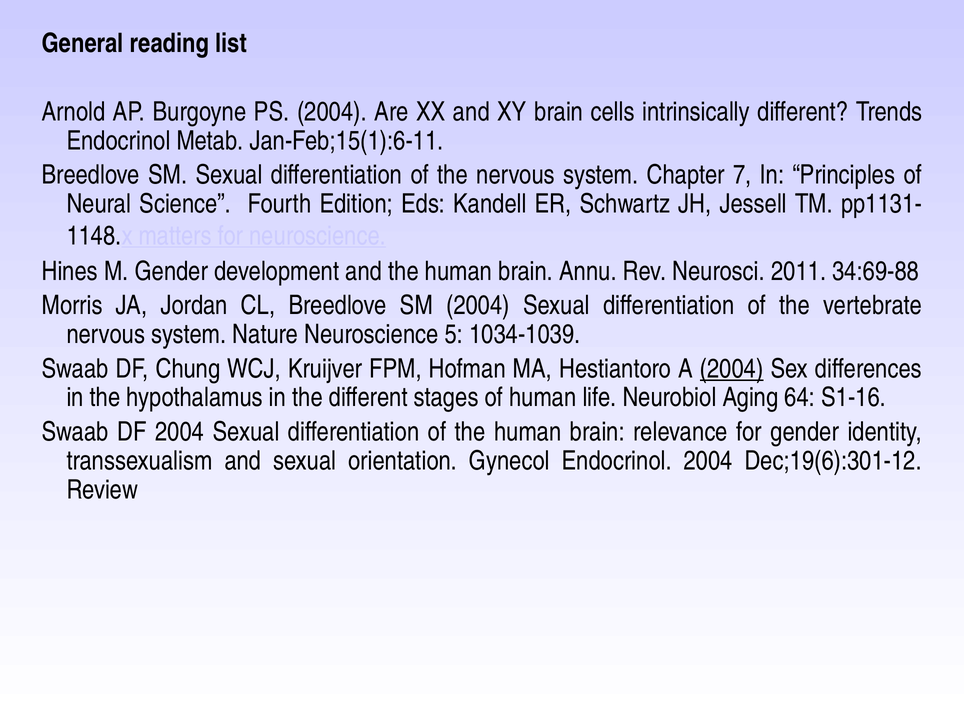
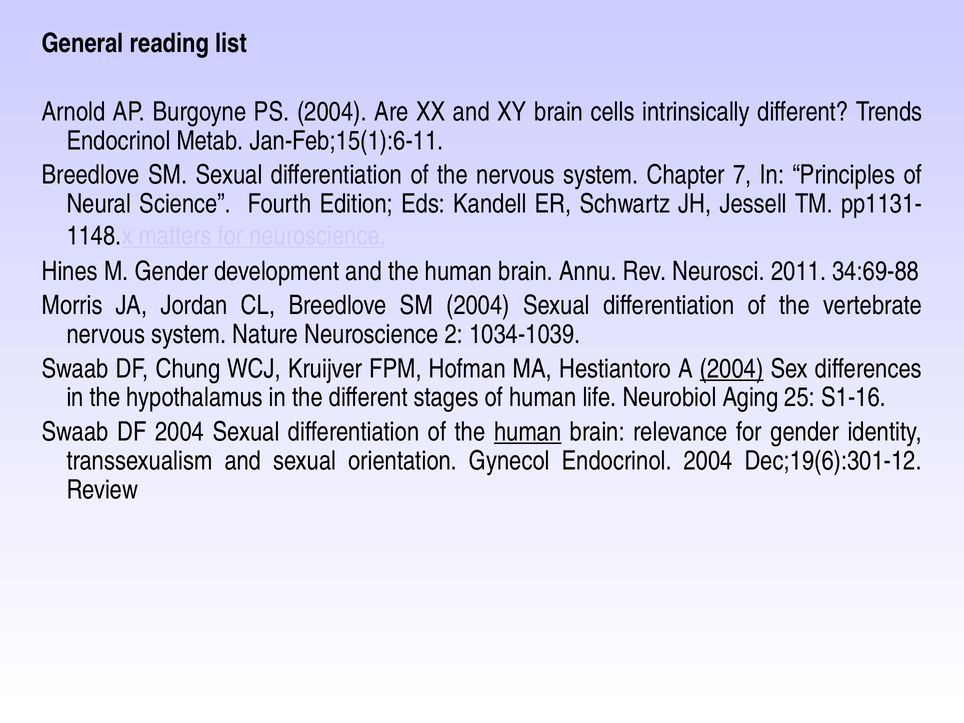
5: 5 -> 2 (454, 334)
64: 64 -> 25 (800, 398)
human underline: none -> present (528, 432)
